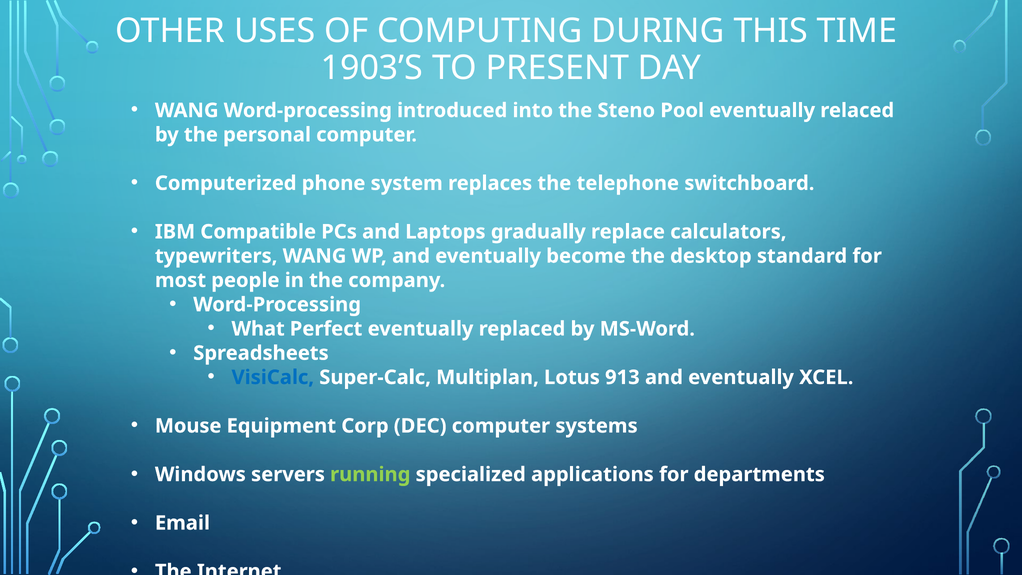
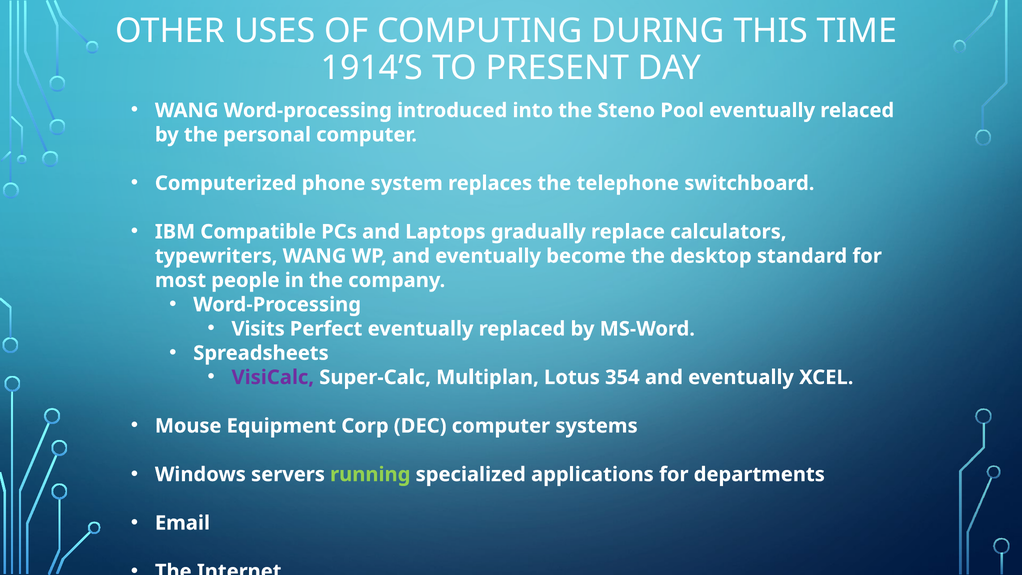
1903’S: 1903’S -> 1914’S (372, 68)
What: What -> Visits (258, 329)
VisiCalc colour: blue -> purple (273, 377)
913: 913 -> 354 (622, 377)
